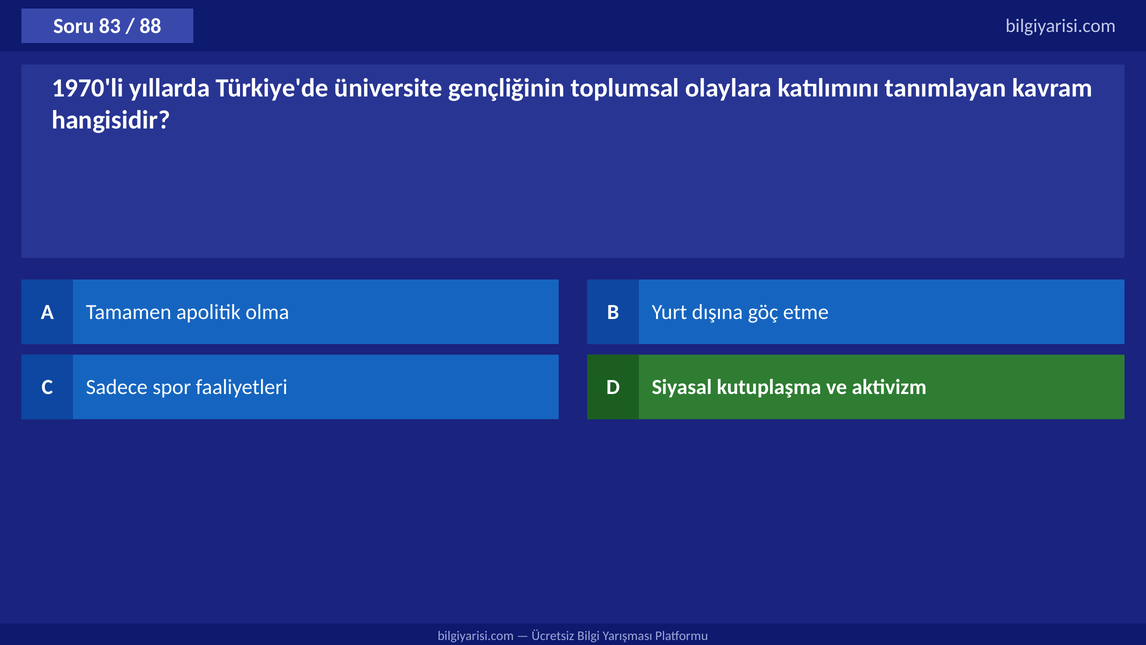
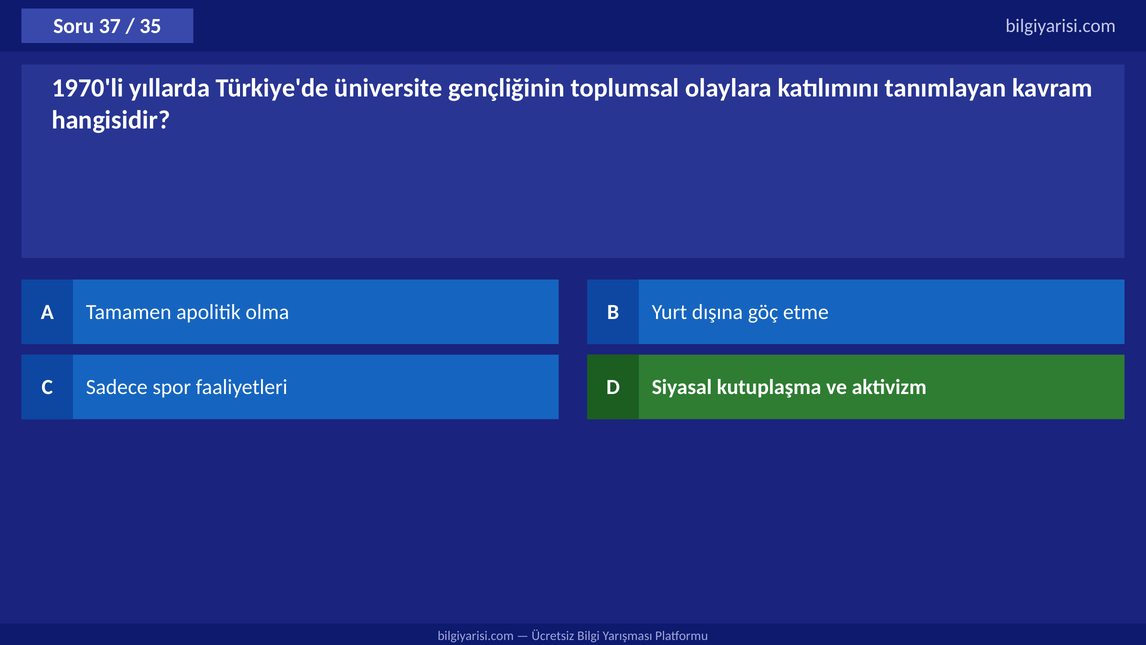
83: 83 -> 37 (110, 26)
88: 88 -> 35 (150, 26)
